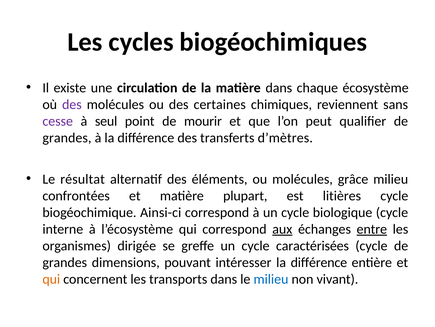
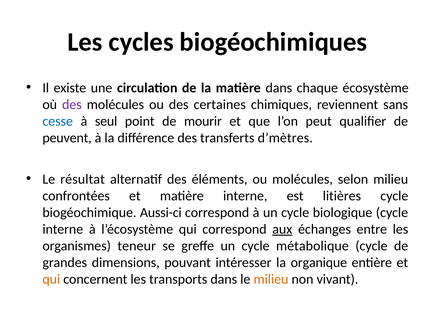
cesse colour: purple -> blue (58, 121)
grandes: grandes -> peuvent (67, 138)
grâce: grâce -> selon (353, 179)
matière plupart: plupart -> interne (245, 195)
Ainsi-ci: Ainsi-ci -> Aussi-ci (161, 212)
entre underline: present -> none (372, 229)
dirigée: dirigée -> teneur (137, 245)
caractérisées: caractérisées -> métabolique (312, 245)
intéresser la différence: différence -> organique (319, 262)
milieu colour: blue -> orange (271, 279)
